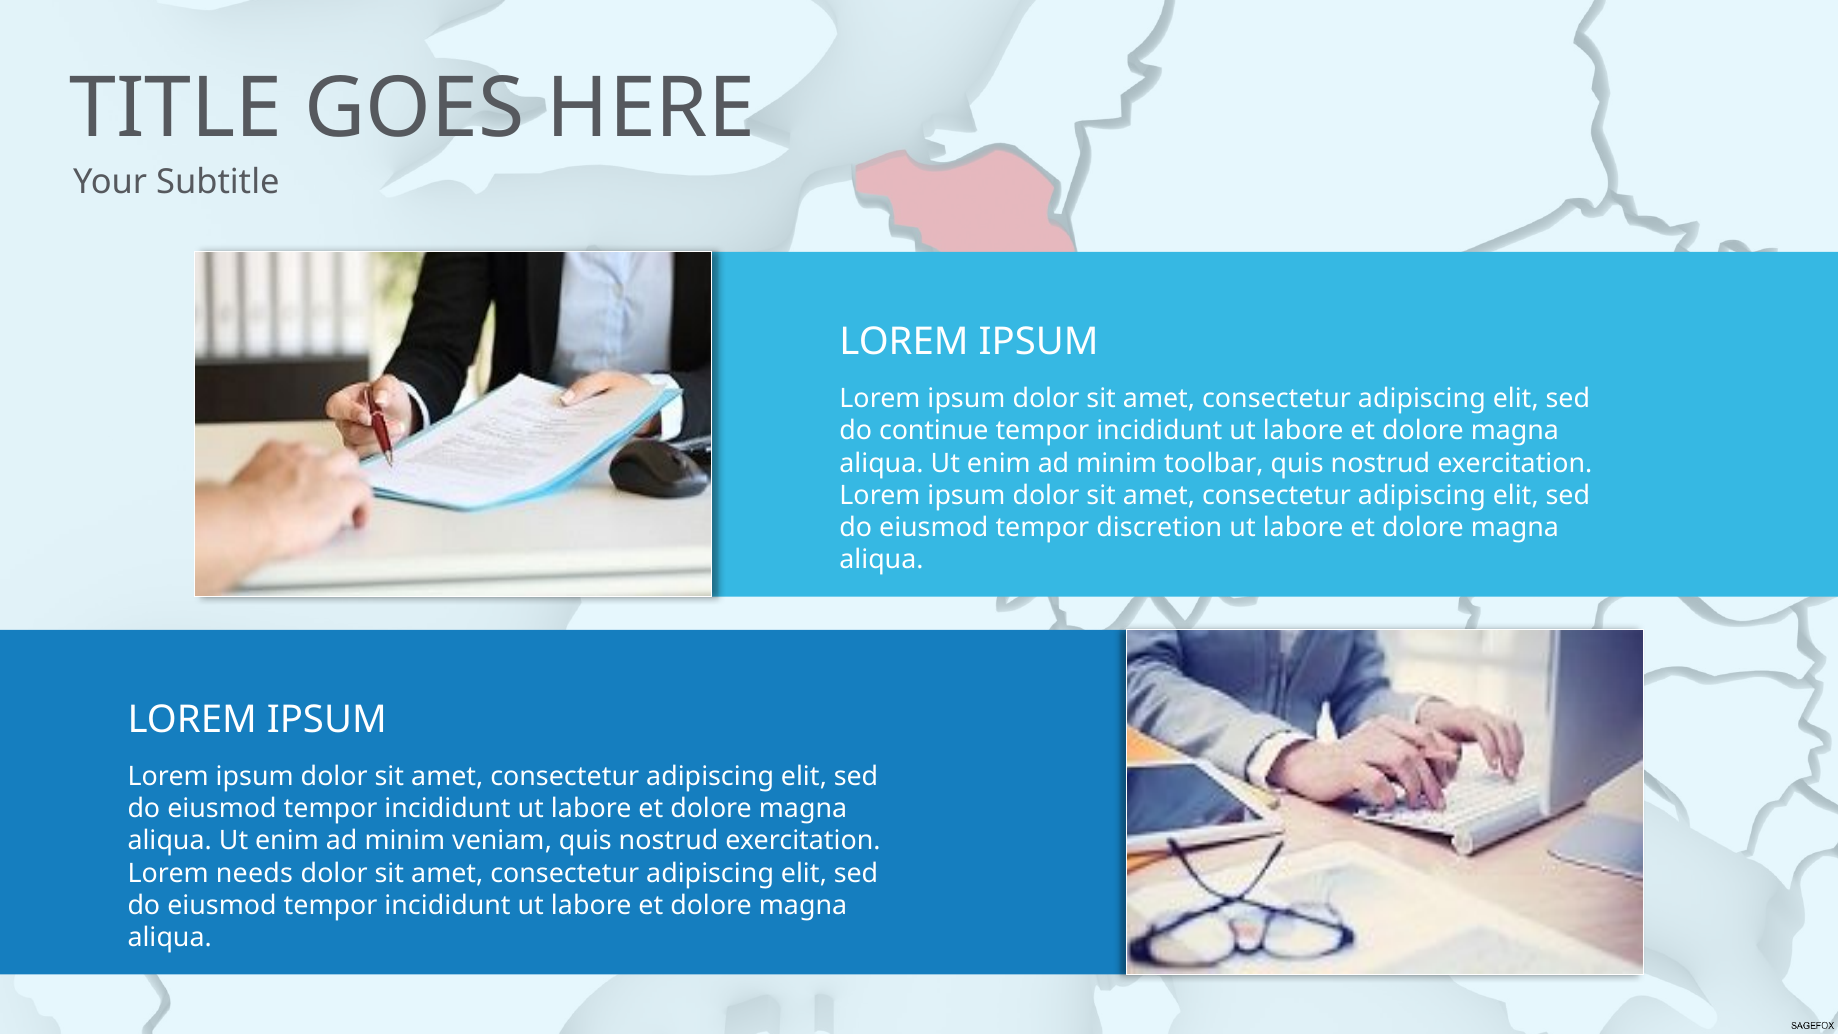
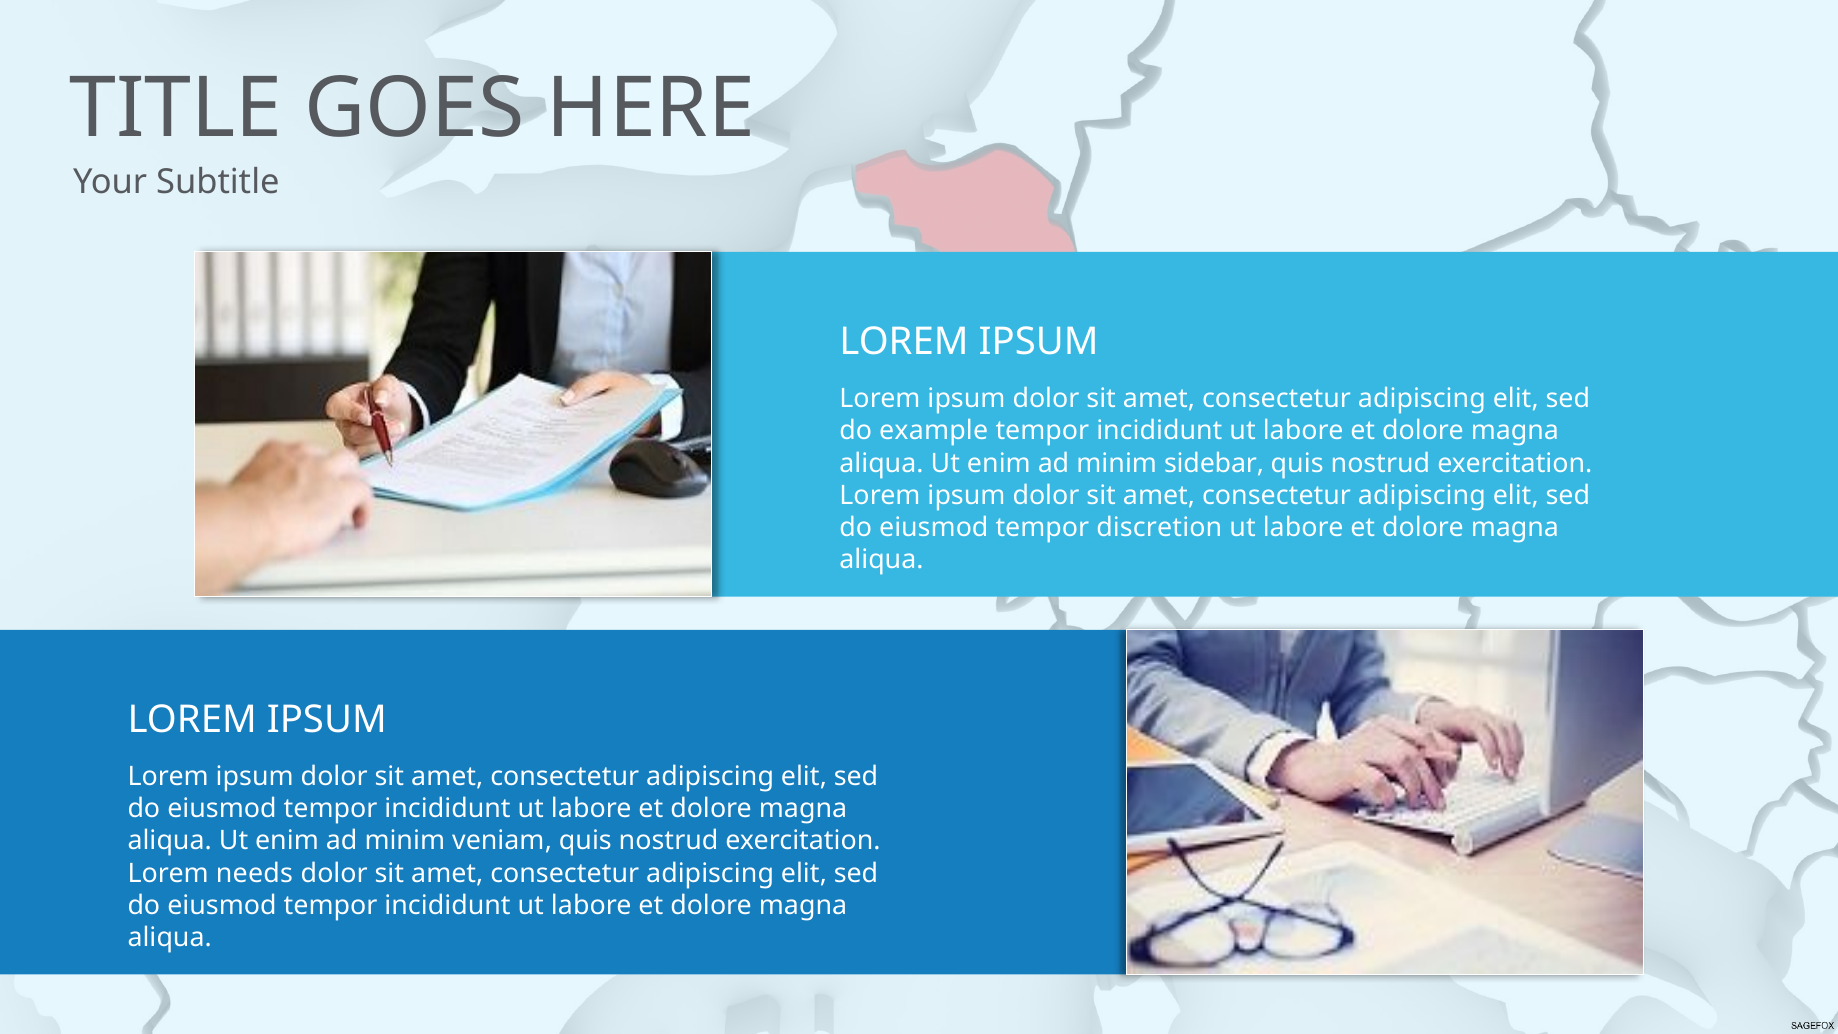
continue: continue -> example (934, 431)
toolbar: toolbar -> sidebar (1214, 463)
